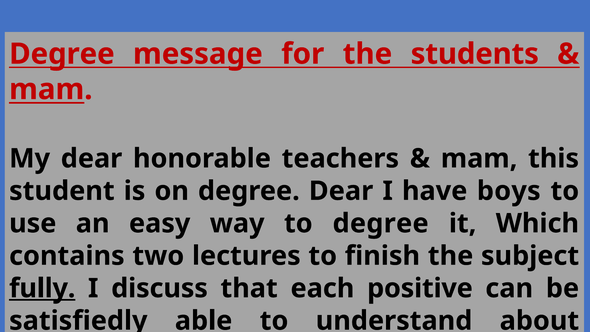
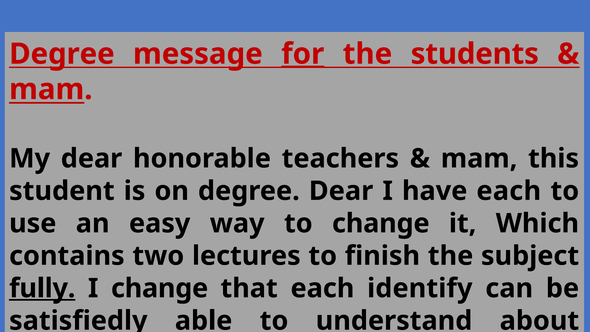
for underline: none -> present (303, 54)
have boys: boys -> each (509, 191)
to degree: degree -> change (381, 223)
I discuss: discuss -> change (160, 288)
positive: positive -> identify (420, 288)
